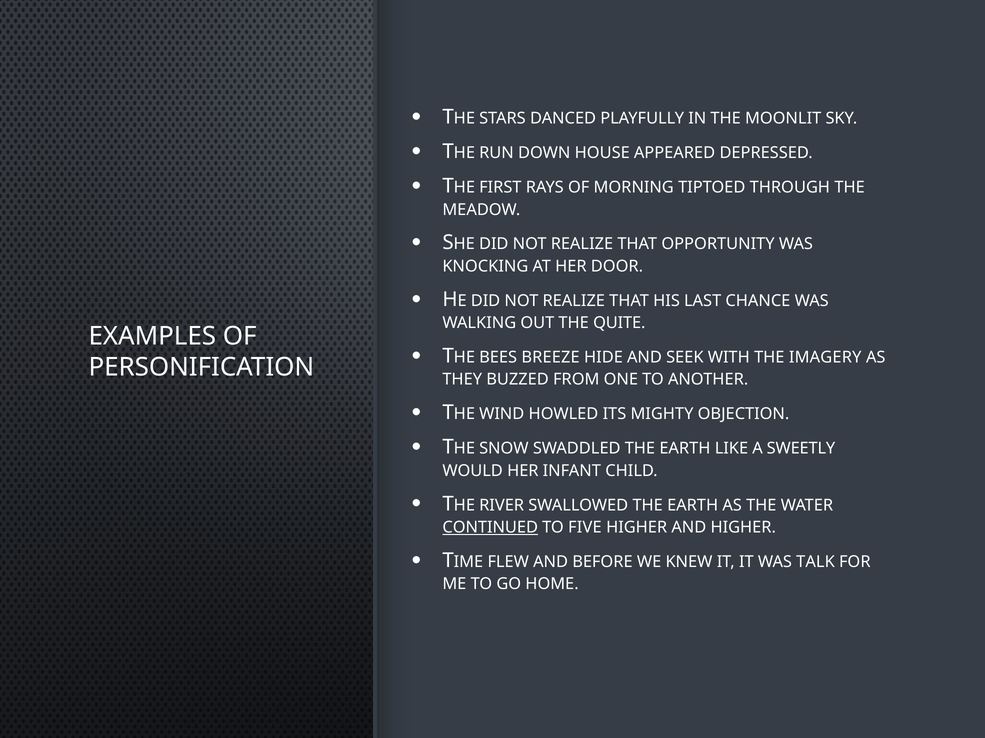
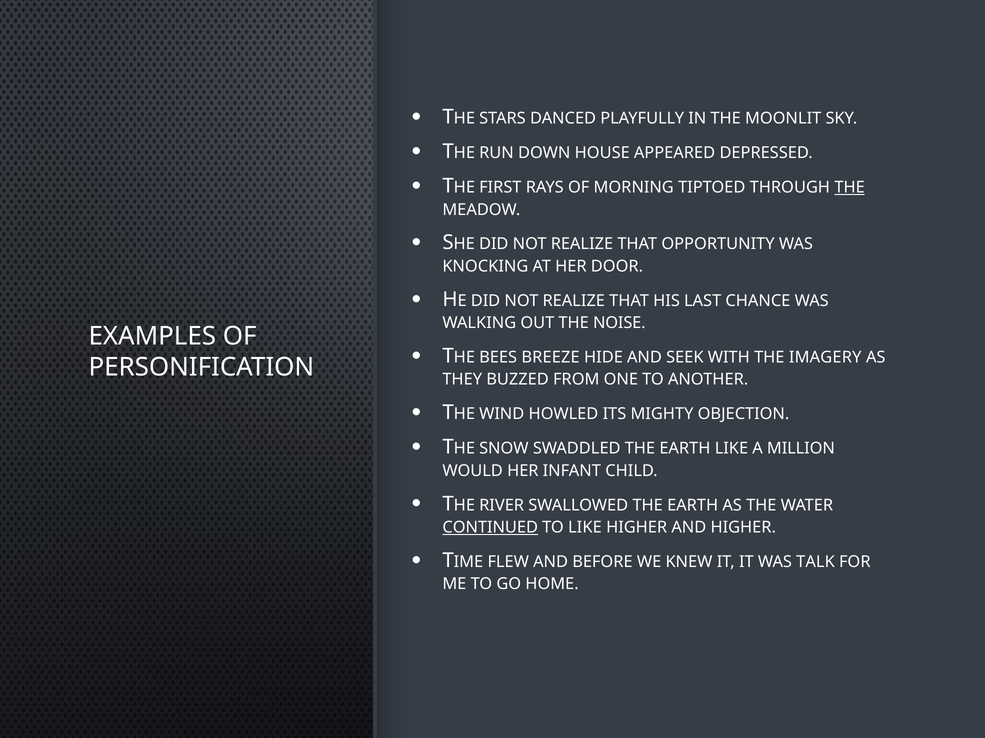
THE underline: none -> present (850, 188)
QUITE: QUITE -> NOISE (619, 323)
SWEETLY: SWEETLY -> MILLION (801, 449)
TO FIVE: FIVE -> LIKE (585, 528)
